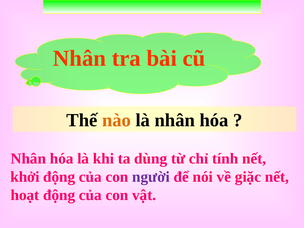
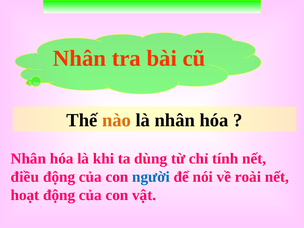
khởi: khởi -> điều (25, 177)
người colour: purple -> blue (151, 177)
giặc: giặc -> roài (248, 177)
